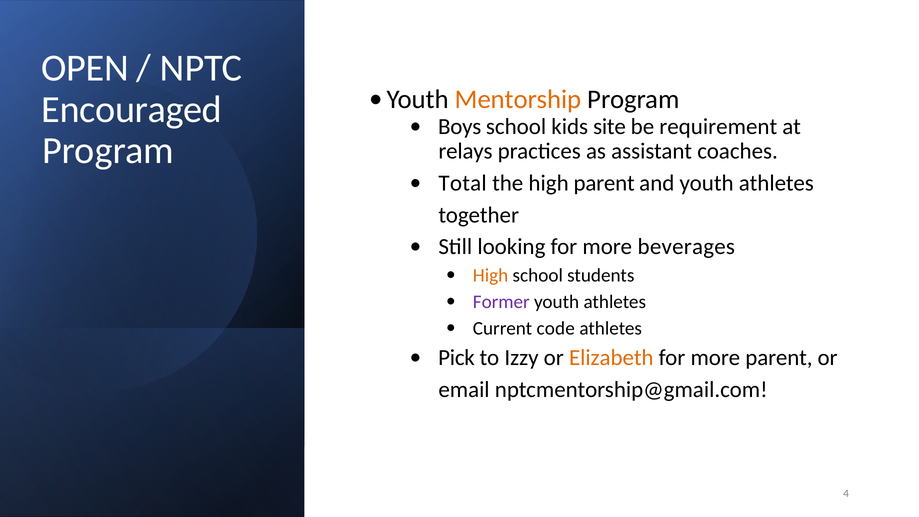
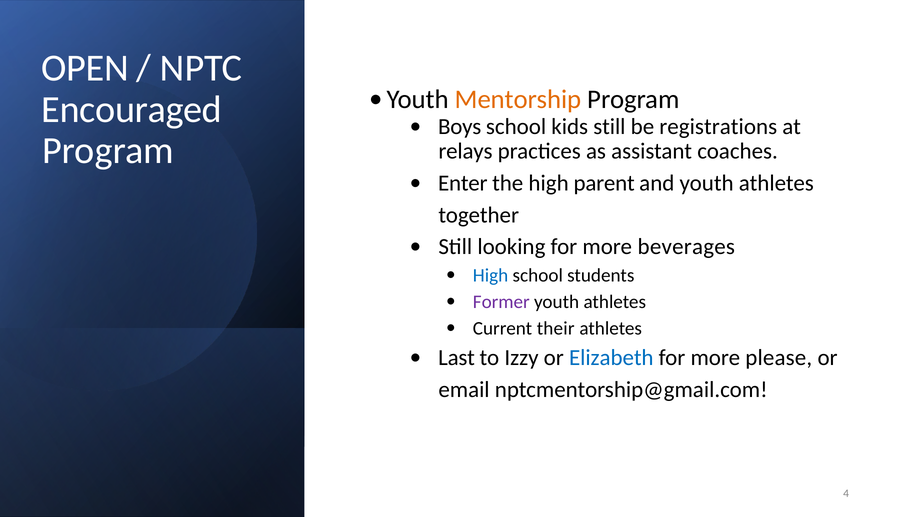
kids site: site -> still (609, 127)
requirement: requirement -> registrations (718, 127)
Total: Total -> Enter (463, 183)
High colour: orange -> blue (491, 275)
code: code -> their (556, 328)
Pick: Pick -> Last (457, 358)
Elizabeth colour: orange -> blue (611, 358)
more parent: parent -> please (779, 358)
